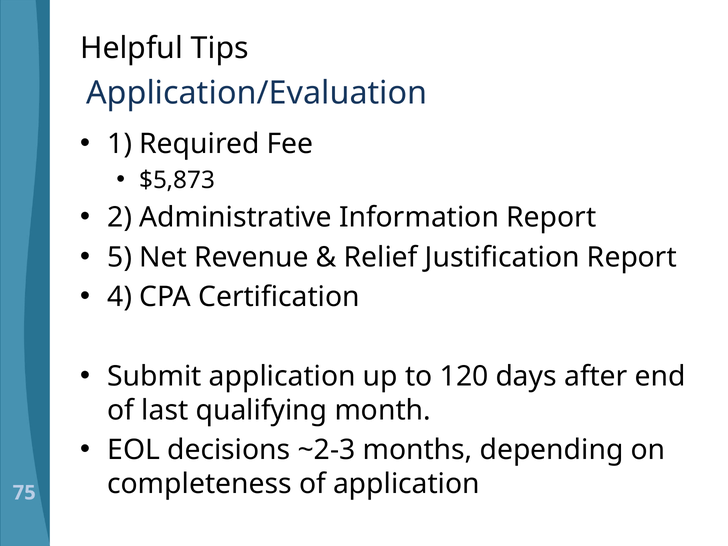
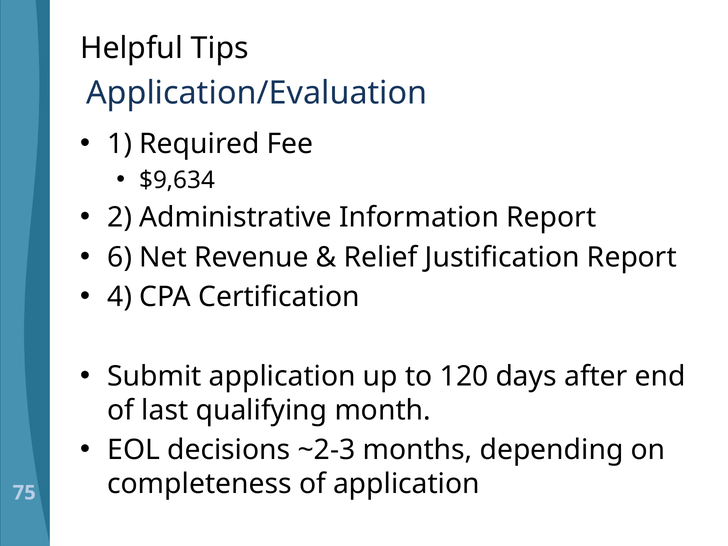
$5,873: $5,873 -> $9,634 (177, 180)
5: 5 -> 6 (120, 257)
